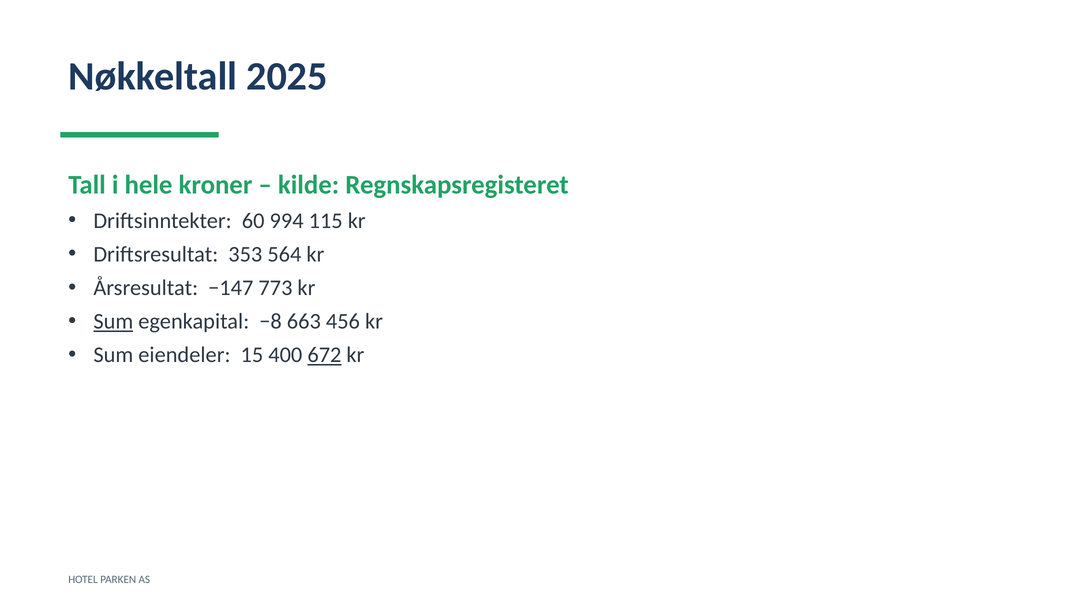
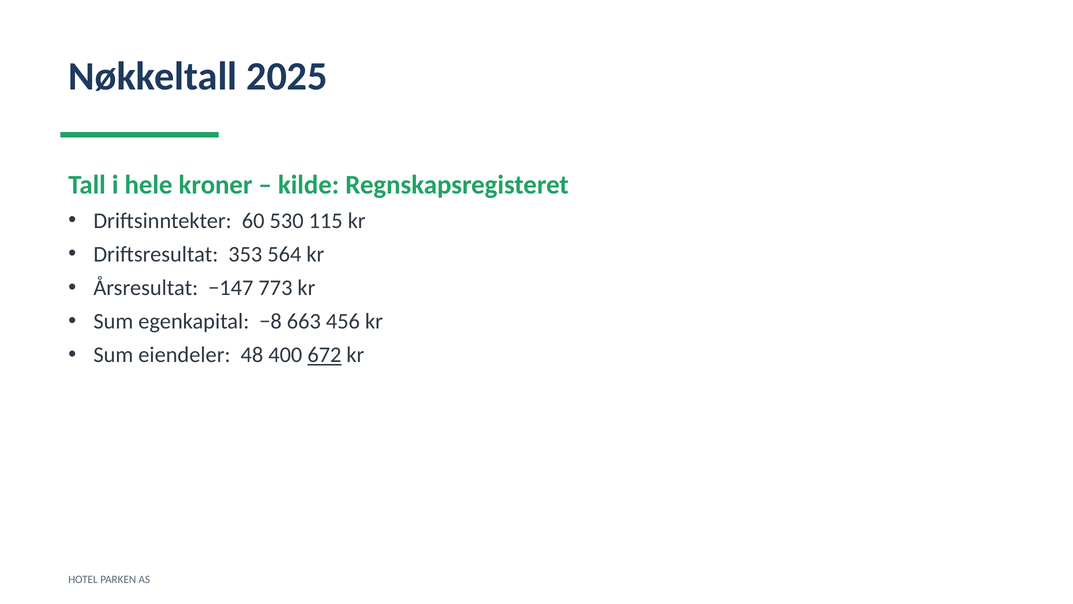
994: 994 -> 530 (287, 221)
Sum underline: present -> none (113, 321)
15: 15 -> 48 (252, 355)
